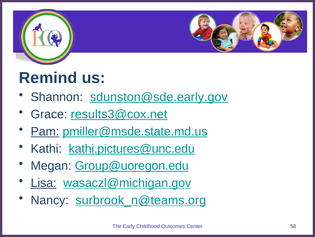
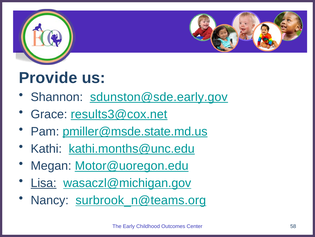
Remind: Remind -> Provide (48, 78)
Pam underline: present -> none (45, 131)
kathi.pictures@unc.edu: kathi.pictures@unc.edu -> kathi.months@unc.edu (132, 148)
Group@uoregon.edu: Group@uoregon.edu -> Motor@uoregon.edu (132, 165)
